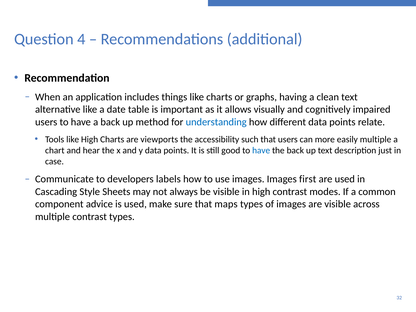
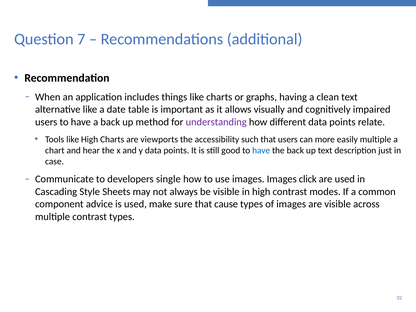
4: 4 -> 7 (81, 39)
understanding colour: blue -> purple (216, 122)
labels: labels -> single (168, 179)
first: first -> click (308, 179)
maps: maps -> cause (226, 204)
